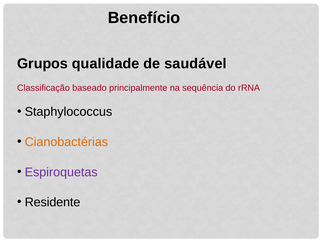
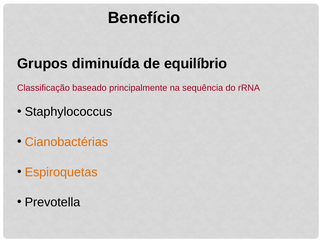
qualidade: qualidade -> diminuída (106, 63)
saudável: saudável -> equilíbrio (196, 63)
Espiroquetas colour: purple -> orange (61, 172)
Residente: Residente -> Prevotella (52, 202)
